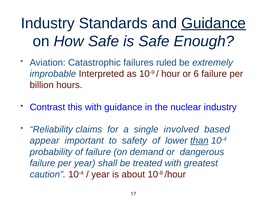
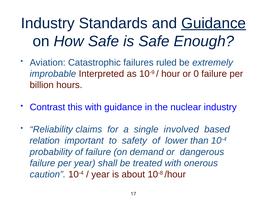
6: 6 -> 0 (196, 74)
appear: appear -> relation (45, 141)
than underline: present -> none (199, 141)
greatest: greatest -> onerous (201, 163)
